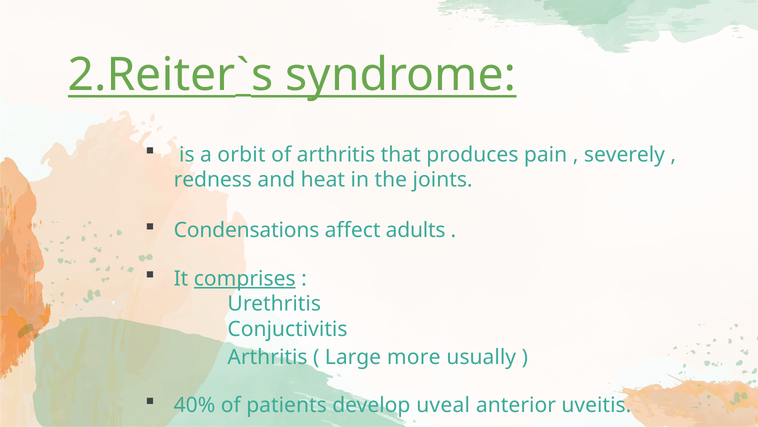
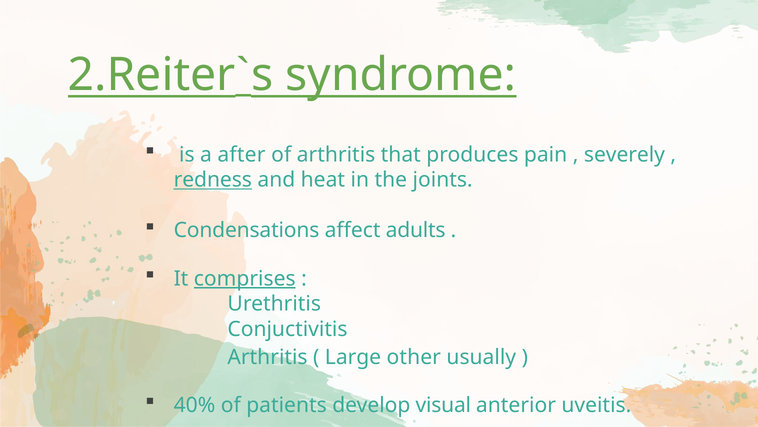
orbit: orbit -> after (241, 154)
redness underline: none -> present (213, 180)
more: more -> other (414, 357)
uveal: uveal -> visual (443, 405)
